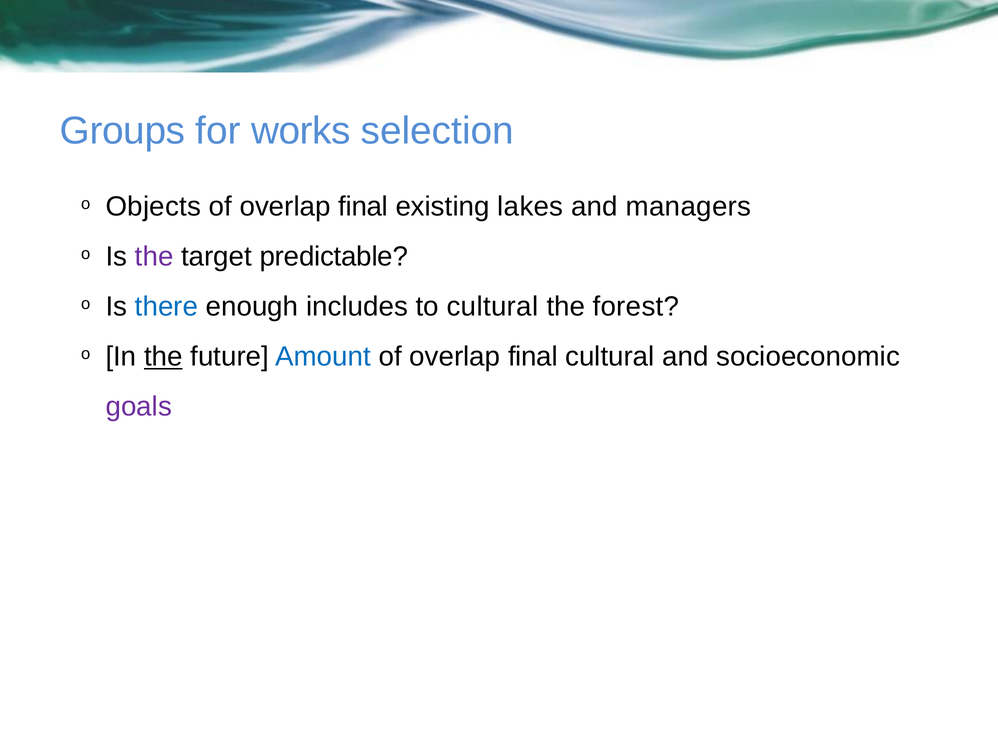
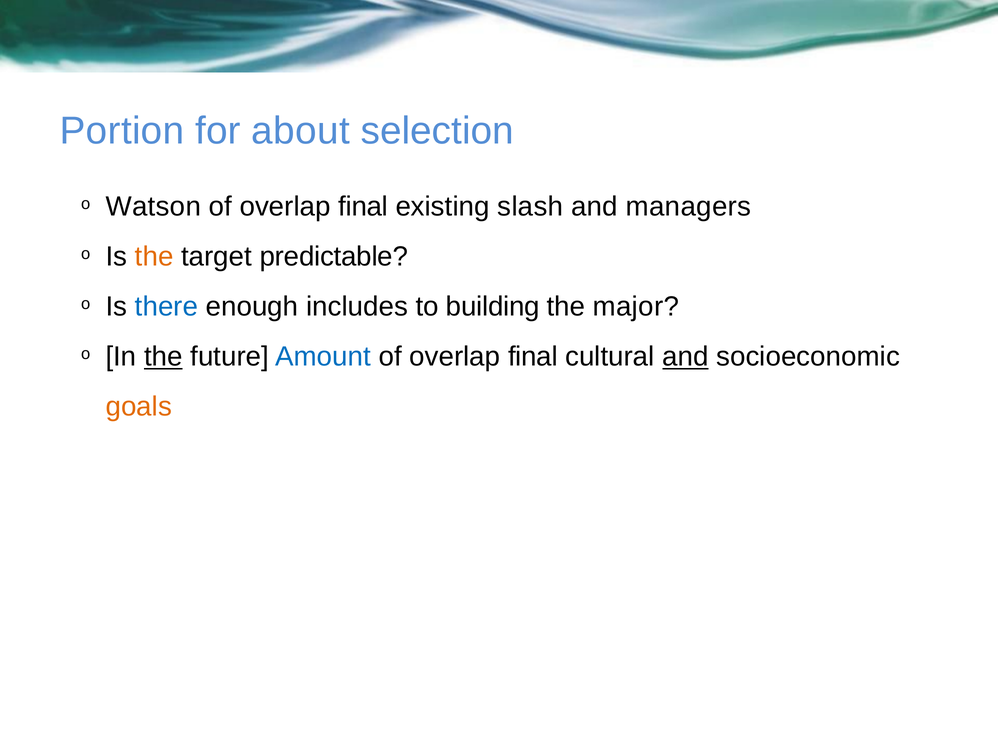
Groups: Groups -> Portion (122, 131)
works: works -> about (301, 131)
Objects: Objects -> Watson (153, 207)
lakes: lakes -> slash (530, 207)
the colour: purple -> orange (154, 257)
to cultural: cultural -> building (493, 307)
forest: forest -> major (636, 307)
and underline: none -> present (685, 357)
goals colour: purple -> orange (139, 407)
